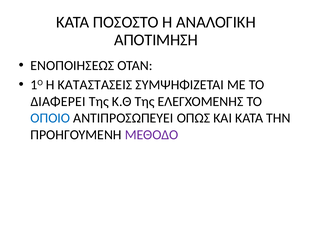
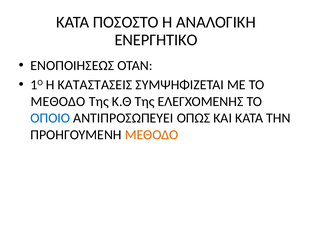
ΑΠΟΤΙΜΗΣΗ: ΑΠΟΤΙΜΗΣΗ -> ΕΝΕΡΓΗΤΙΚΟ (156, 40)
ΔΙΑΦΕΡΕΙ: ΔΙΑΦΕΡΕΙ -> ΜΕΘΟΔΟ (58, 102)
ΜΕΘΟΔΟ colour: purple -> orange (152, 135)
